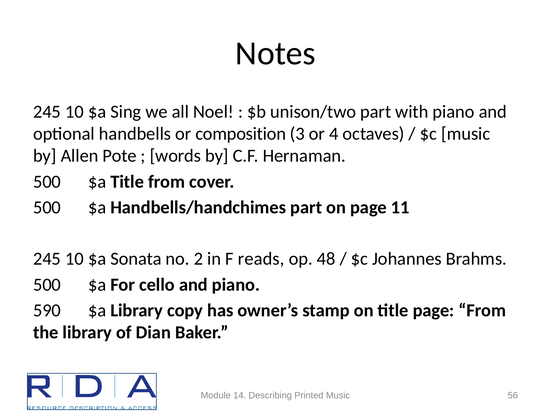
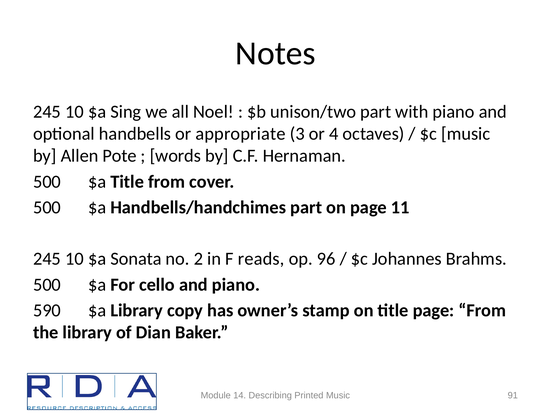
composition: composition -> appropriate (240, 134)
48: 48 -> 96 (326, 258)
56: 56 -> 91 (513, 395)
